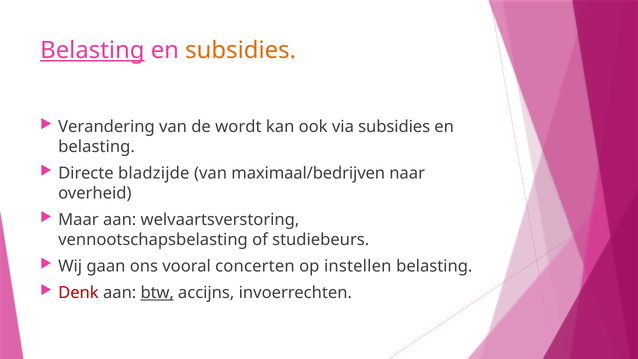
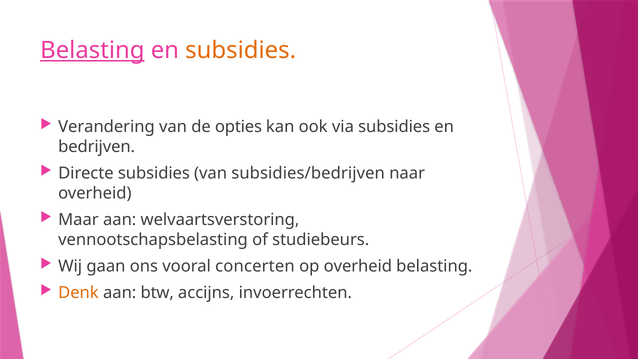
wordt: wordt -> opties (238, 127)
belasting: belasting -> bedrijven (97, 146)
Directe bladzijde: bladzijde -> subsidies (154, 173)
maximaal/bedrijven: maximaal/bedrijven -> subsidies/bedrijven (308, 173)
op instellen: instellen -> overheid (358, 266)
Denk colour: red -> orange (78, 293)
btw underline: present -> none (157, 293)
